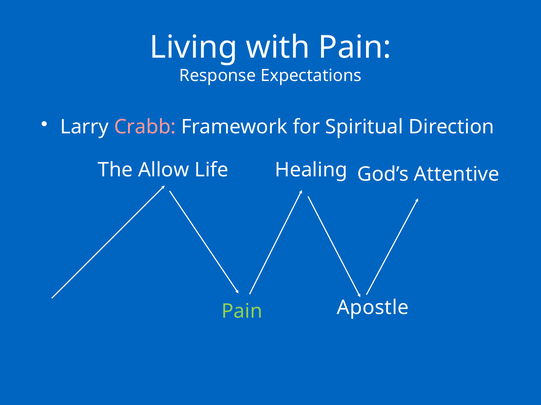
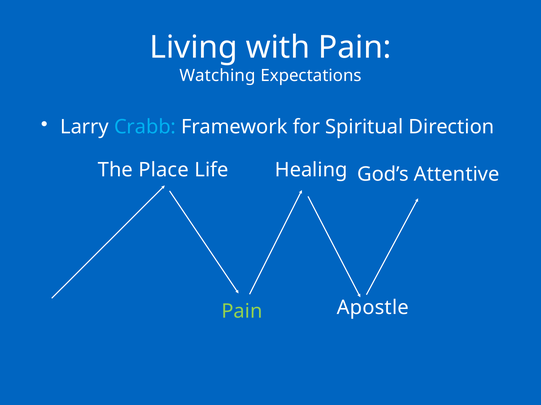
Response: Response -> Watching (217, 76)
Crabb colour: pink -> light blue (145, 127)
Allow: Allow -> Place (164, 170)
